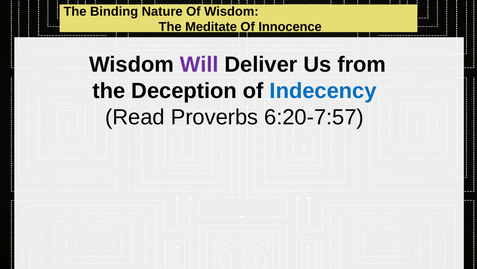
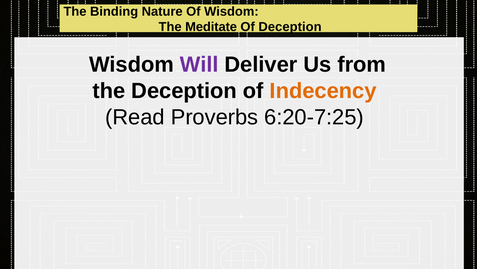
Of Innocence: Innocence -> Deception (290, 27)
Indecency colour: blue -> orange (323, 91)
6:20-7:57: 6:20-7:57 -> 6:20-7:25 (314, 117)
